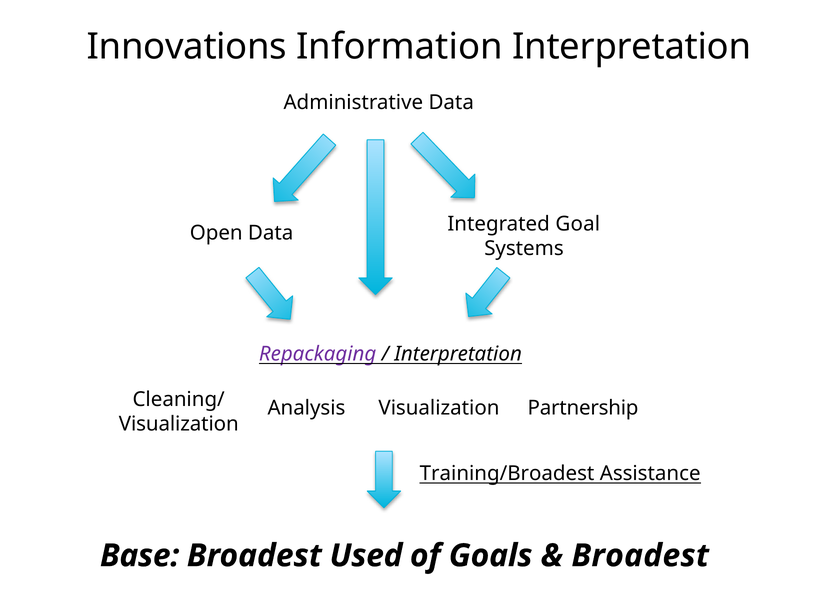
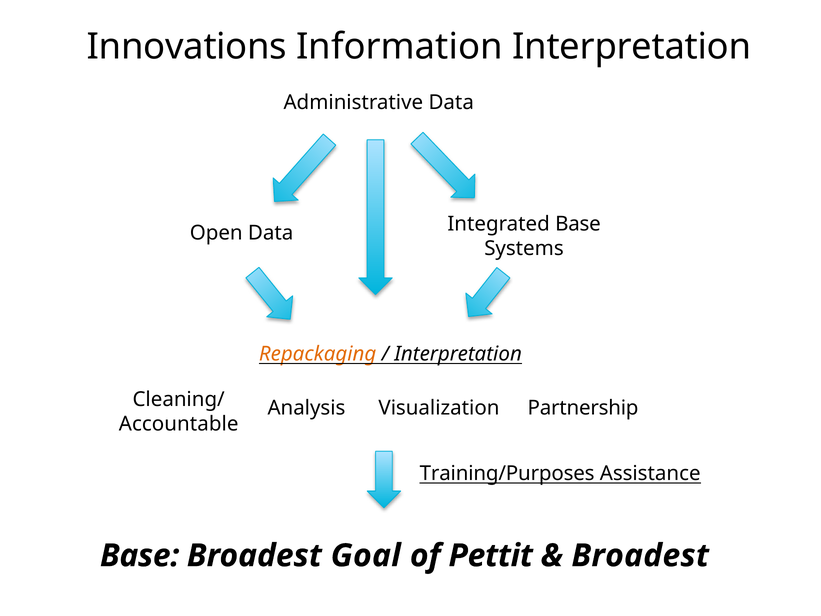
Goal: Goal -> Base (578, 224)
Repackaging colour: purple -> orange (318, 354)
Visualization: Visualization -> Accountable (179, 424)
Training/Broadest: Training/Broadest -> Training/Purposes (507, 473)
Used: Used -> Goal (366, 555)
Goals: Goals -> Pettit (491, 555)
